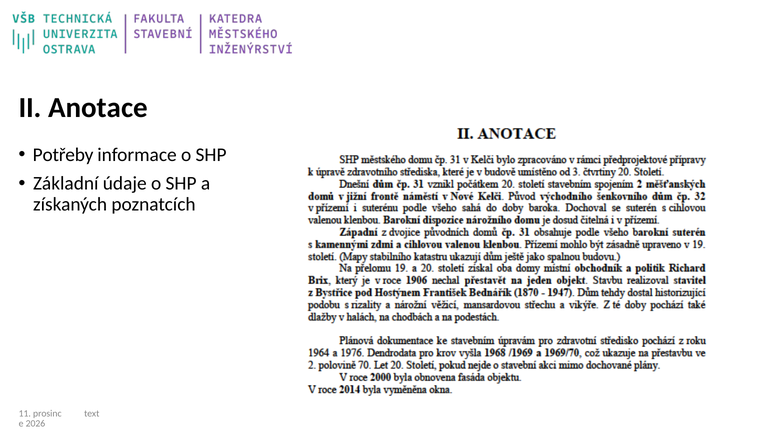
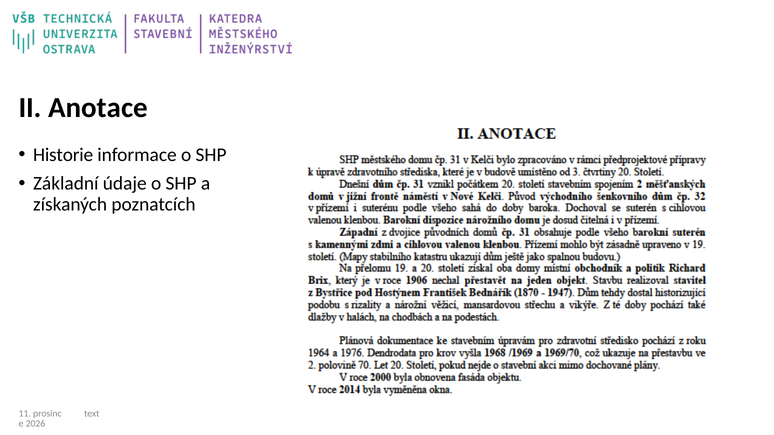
Potřeby: Potřeby -> Historie (63, 155)
